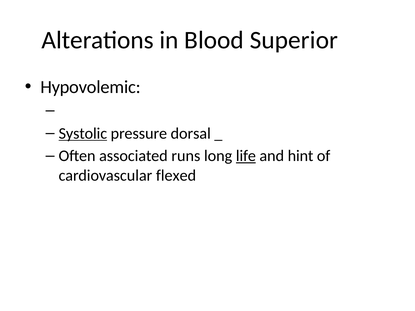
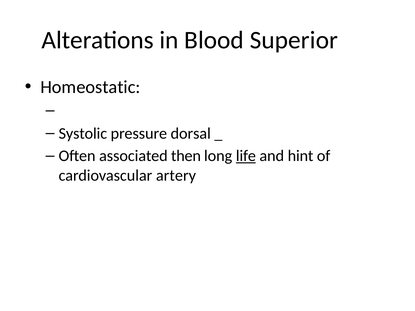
Hypovolemic: Hypovolemic -> Homeostatic (90, 87)
Systolic underline: present -> none (83, 134)
runs: runs -> then (186, 156)
flexed: flexed -> artery (176, 175)
